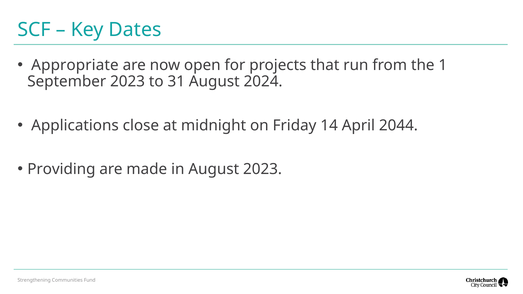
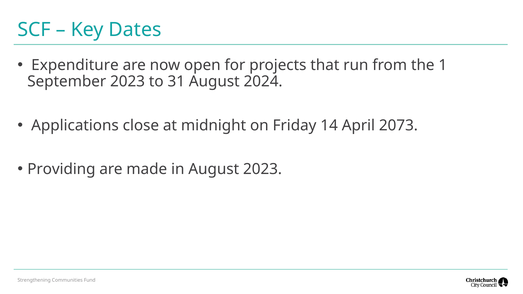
Appropriate: Appropriate -> Expenditure (75, 65)
2044: 2044 -> 2073 (398, 125)
